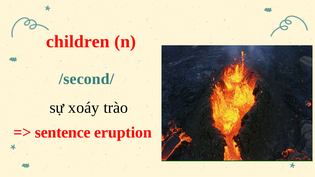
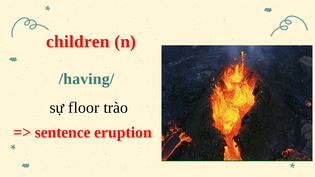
/second/: /second/ -> /having/ (86, 79)
xoáy: xoáy -> floor (84, 108)
